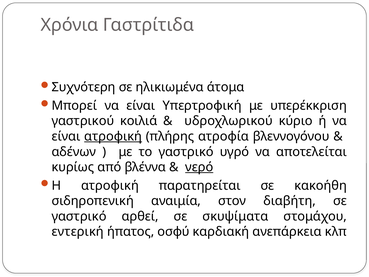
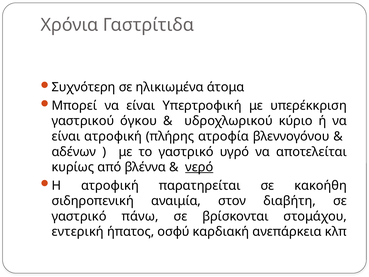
κοιλιά: κοιλιά -> όγκου (139, 121)
ατροφική underline: present -> none (113, 136)
αρθεί: αρθεί -> πάνω (140, 216)
σκυψίματα: σκυψίματα -> βρίσκονται (235, 216)
